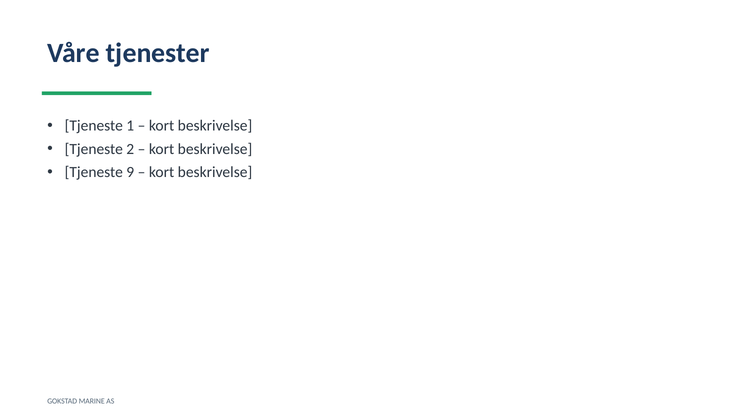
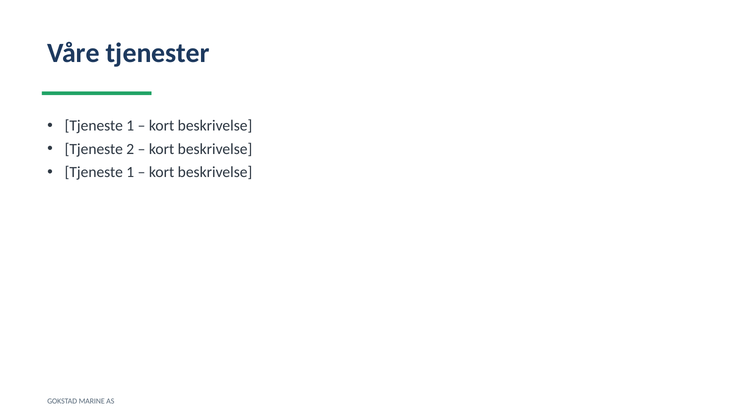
9: 9 -> 1 (130, 172)
